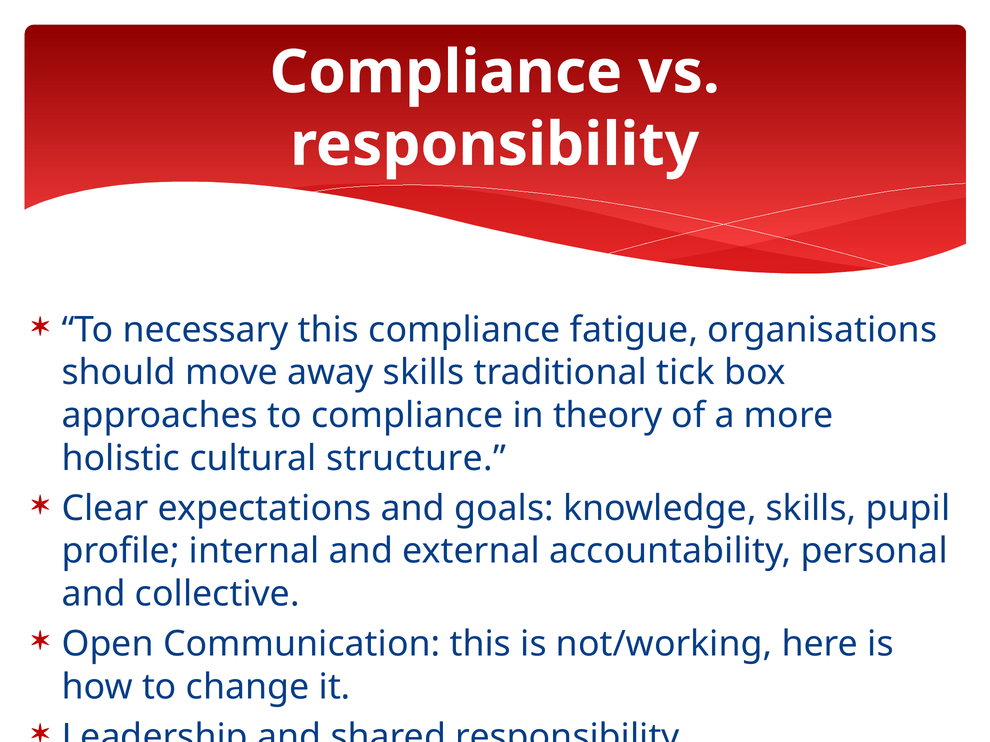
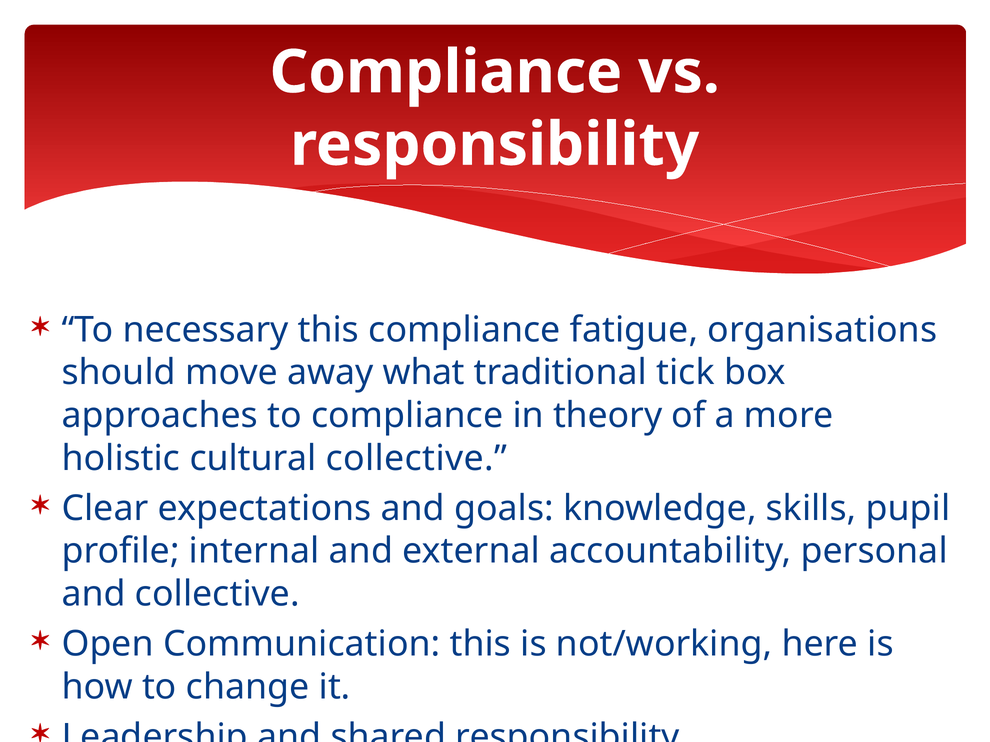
away skills: skills -> what (424, 373)
cultural structure: structure -> collective (416, 459)
